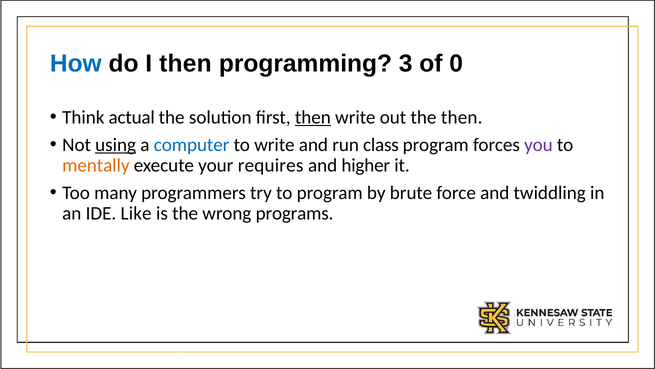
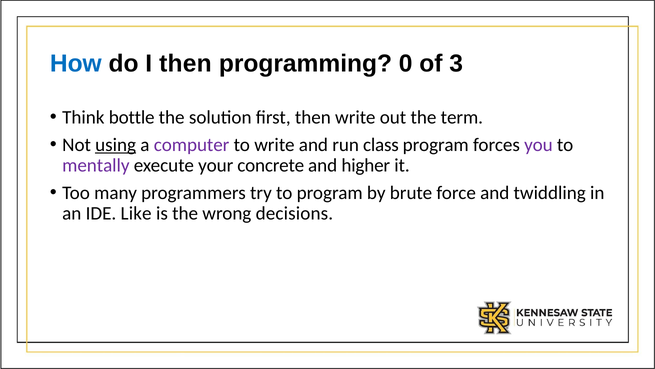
3: 3 -> 0 (406, 64)
0: 0 -> 3 (456, 64)
actual: actual -> bottle (132, 117)
then underline: present -> none (313, 117)
the then: then -> term (462, 117)
computer colour: blue -> purple (192, 145)
mentally colour: orange -> purple (96, 165)
requires: requires -> concrete (271, 165)
programs: programs -> decisions (294, 213)
